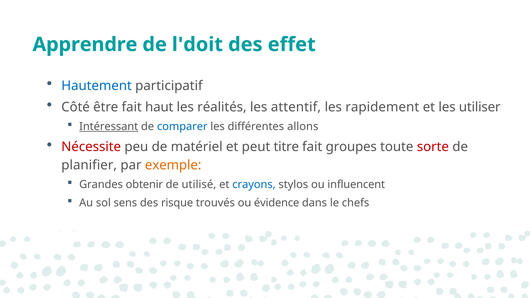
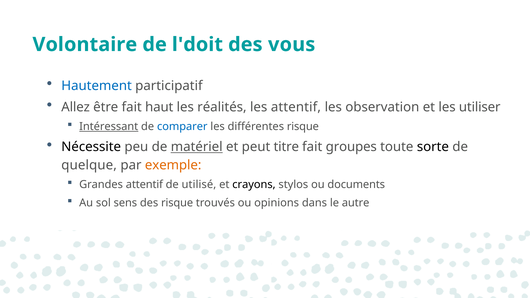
Apprendre: Apprendre -> Volontaire (85, 45)
effet: effet -> vous (292, 45)
Côté: Côté -> Allez (76, 107)
rapidement: rapidement -> observation (382, 107)
différentes allons: allons -> risque (303, 127)
Nécessite colour: red -> black (91, 147)
matériel underline: none -> present (197, 147)
sorte colour: red -> black (433, 147)
planifier: planifier -> quelque (89, 165)
Grandes obtenir: obtenir -> attentif (144, 185)
crayons colour: blue -> black (254, 185)
influencent: influencent -> documents (356, 185)
évidence: évidence -> opinions (277, 203)
chefs: chefs -> autre (356, 203)
